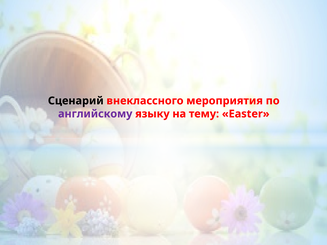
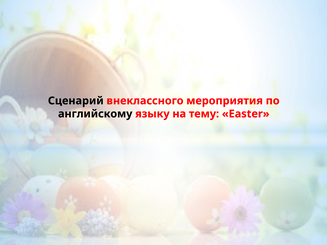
английскому colour: purple -> black (95, 114)
